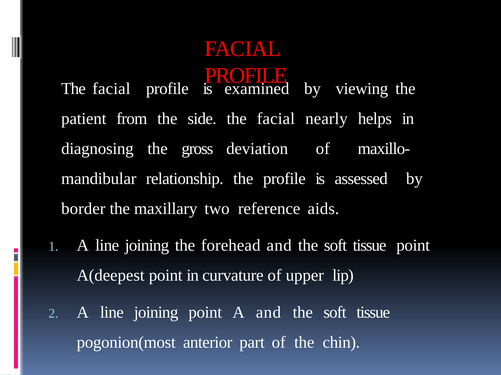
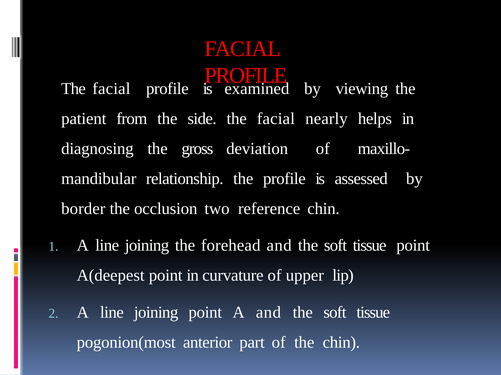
maxillary: maxillary -> occlusion (166, 209)
reference aids: aids -> chin (324, 209)
